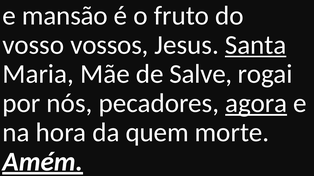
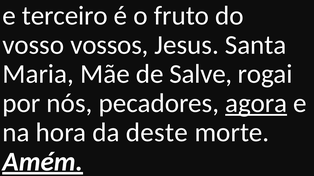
mansão: mansão -> terceiro (65, 16)
Santa underline: present -> none (256, 45)
quem: quem -> deste (157, 133)
